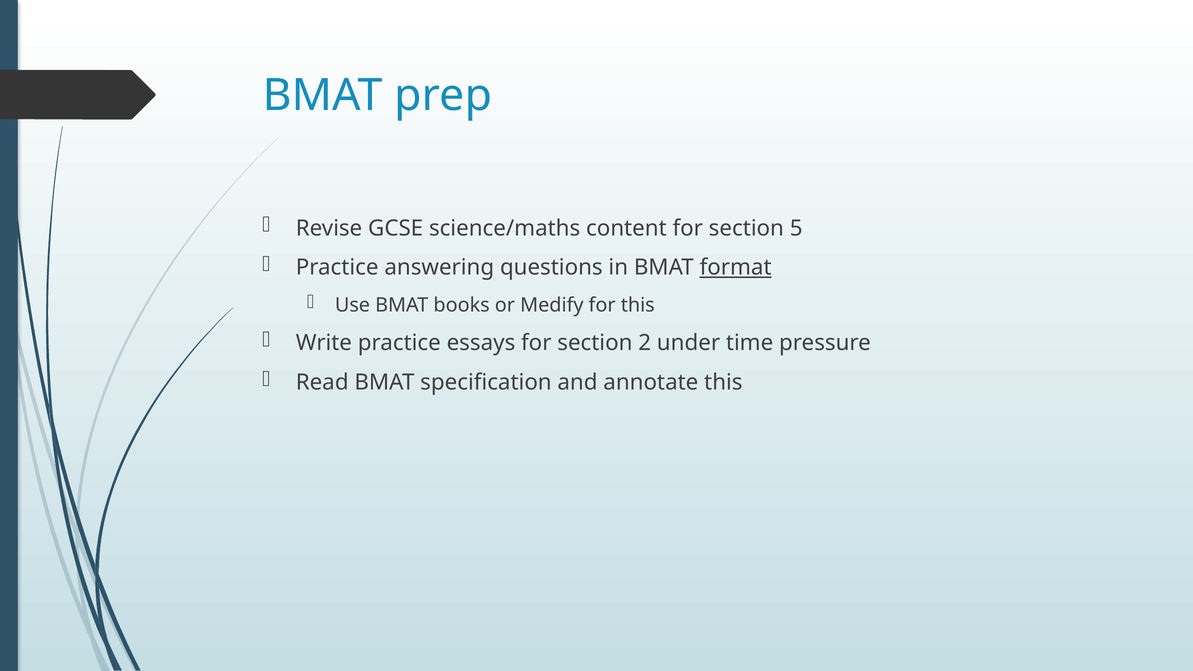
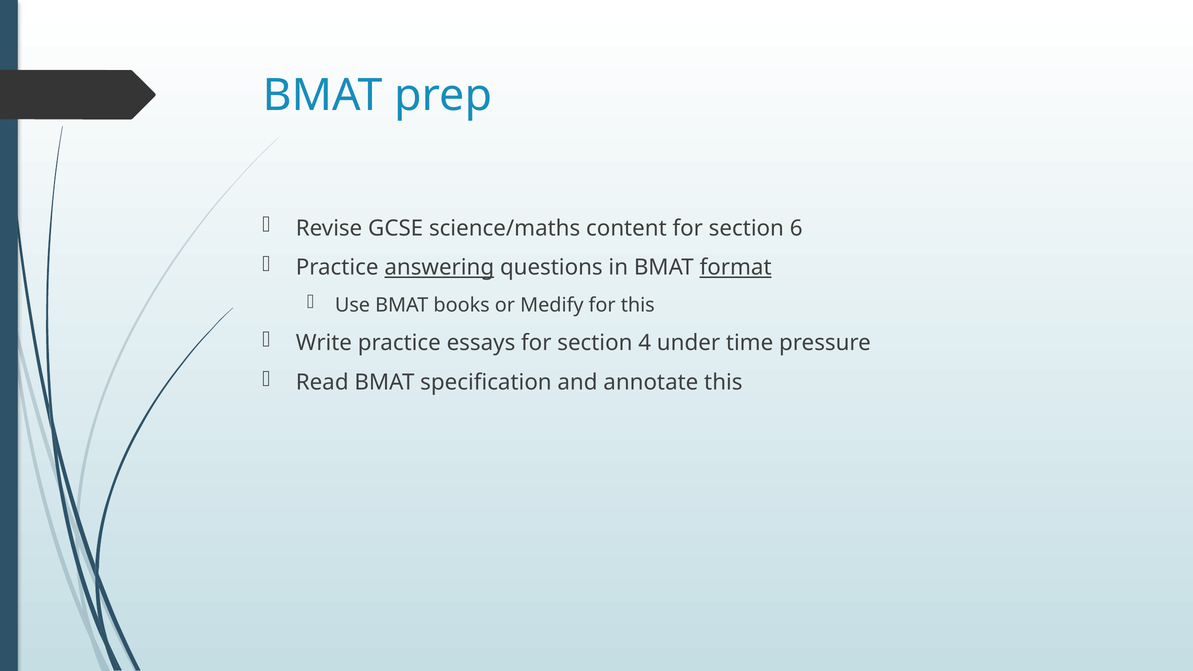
5: 5 -> 6 (796, 228)
answering underline: none -> present (439, 268)
2: 2 -> 4 (645, 343)
